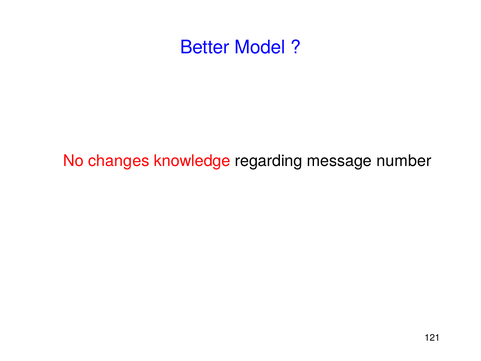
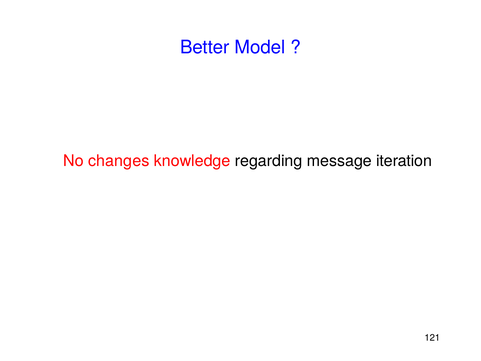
number: number -> iteration (404, 161)
